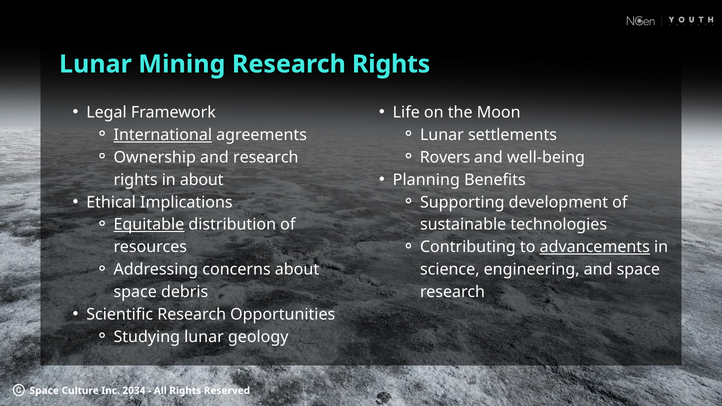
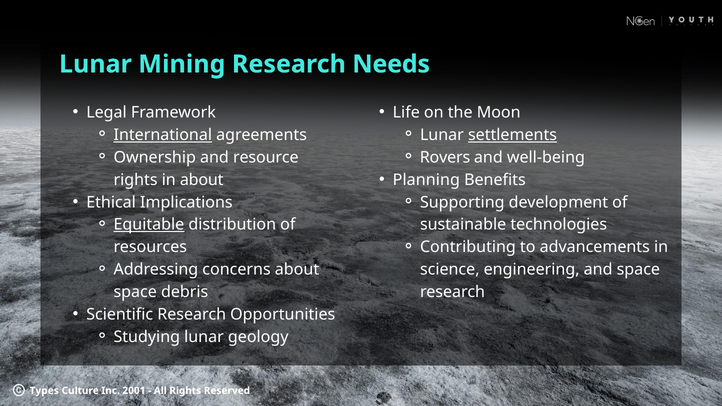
Mining Research Rights: Rights -> Needs (391, 64)
settlements underline: none -> present (513, 135)
and research: research -> resource (266, 157)
advancements underline: present -> none (595, 247)
Space: Space -> Types (44, 391)
2034: 2034 -> 2001 (134, 391)
